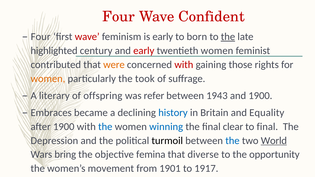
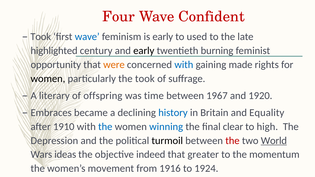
Four: Four -> Took (41, 37)
wave colour: red -> blue (87, 37)
born: born -> used (197, 37)
the underline: present -> none (228, 37)
early colour: red -> black (144, 51)
twentieth women: women -> burning (217, 51)
contributed: contributed -> opportunity (56, 65)
with colour: red -> blue (184, 65)
those: those -> made (241, 65)
women colour: orange -> black (48, 79)
refer: refer -> time (154, 96)
1943: 1943 -> 1967 (217, 96)
and 1900: 1900 -> 1920 (260, 96)
after 1900: 1900 -> 1910 (64, 127)
to final: final -> high (267, 127)
the colour: blue -> red (232, 141)
bring: bring -> ideas (65, 155)
femina: femina -> indeed (151, 155)
diverse: diverse -> greater (203, 155)
opportunity: opportunity -> momentum (274, 155)
1901: 1901 -> 1916 (170, 169)
1917: 1917 -> 1924 (206, 169)
